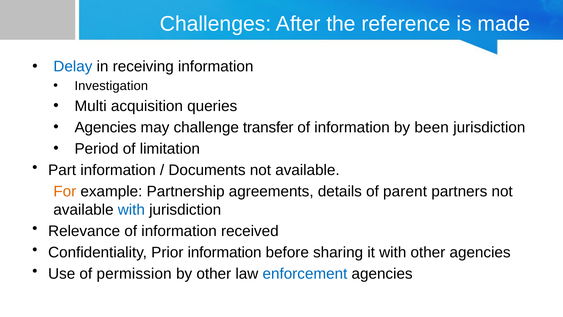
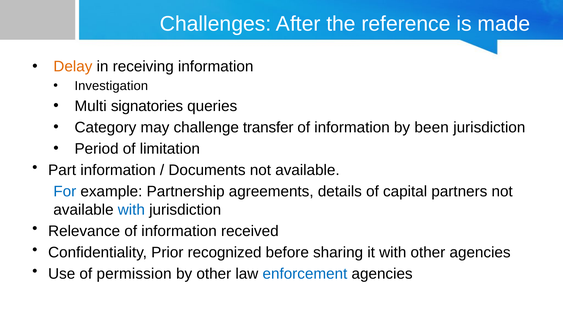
Delay colour: blue -> orange (73, 67)
acquisition: acquisition -> signatories (147, 106)
Agencies: Agencies -> Category (105, 127)
For colour: orange -> blue (65, 191)
parent: parent -> capital (405, 191)
Prior information: information -> recognized (225, 252)
